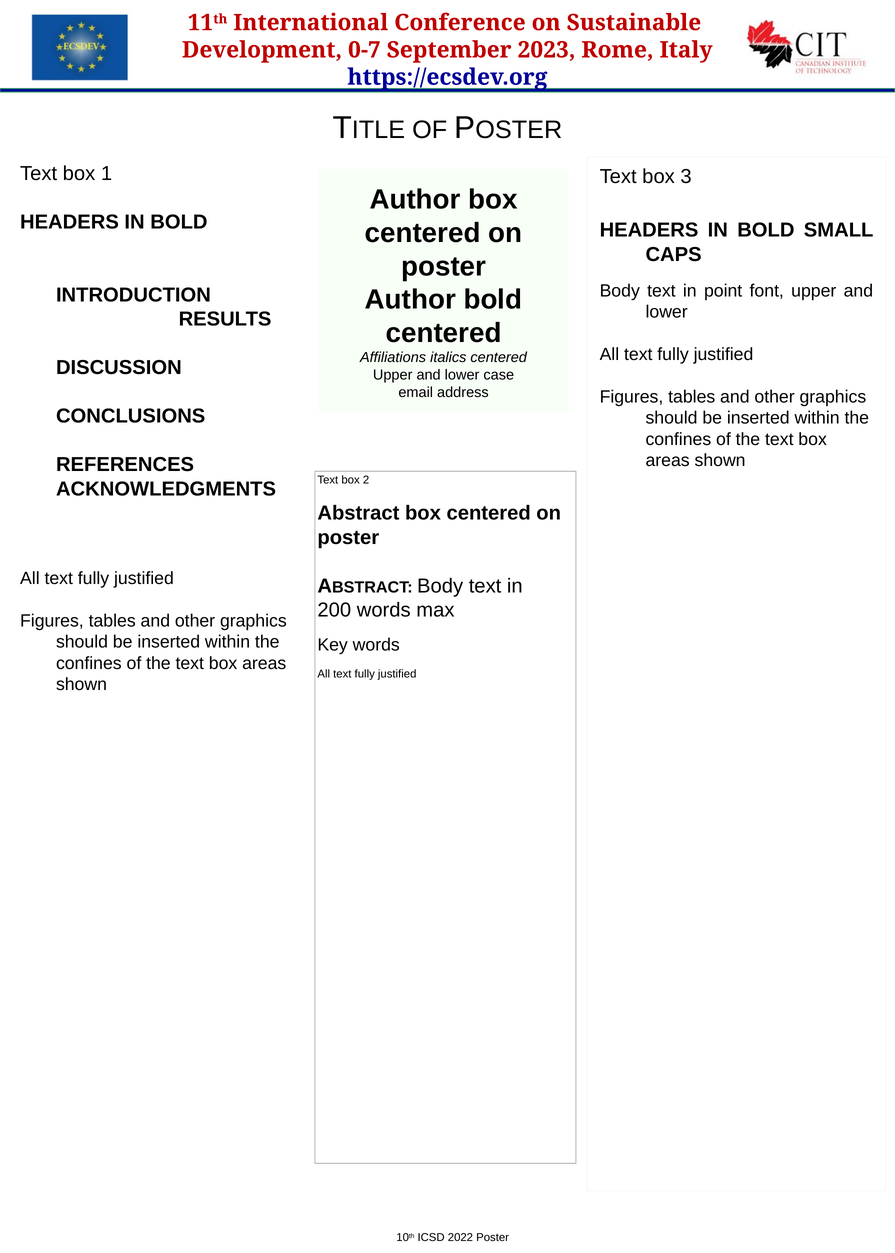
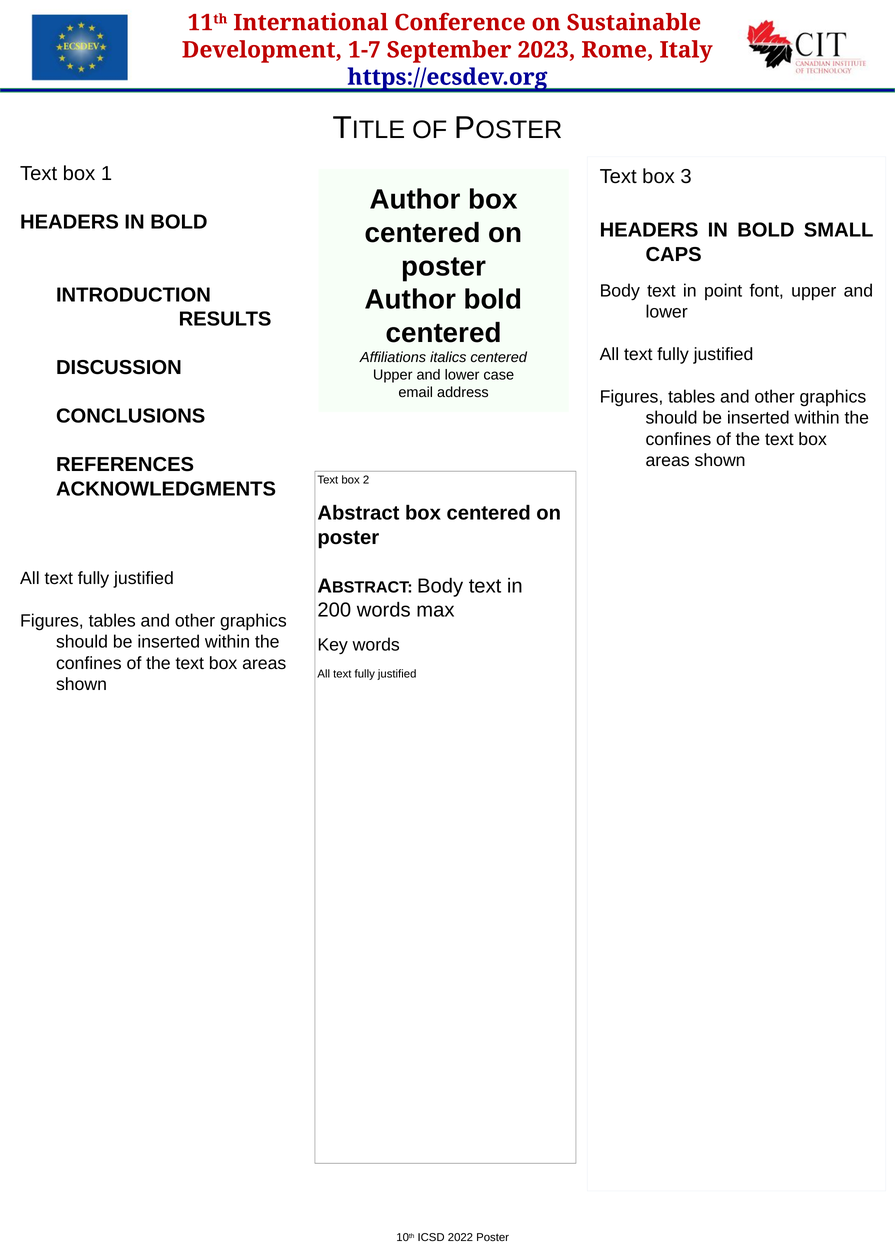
0-7: 0-7 -> 1-7 (364, 50)
